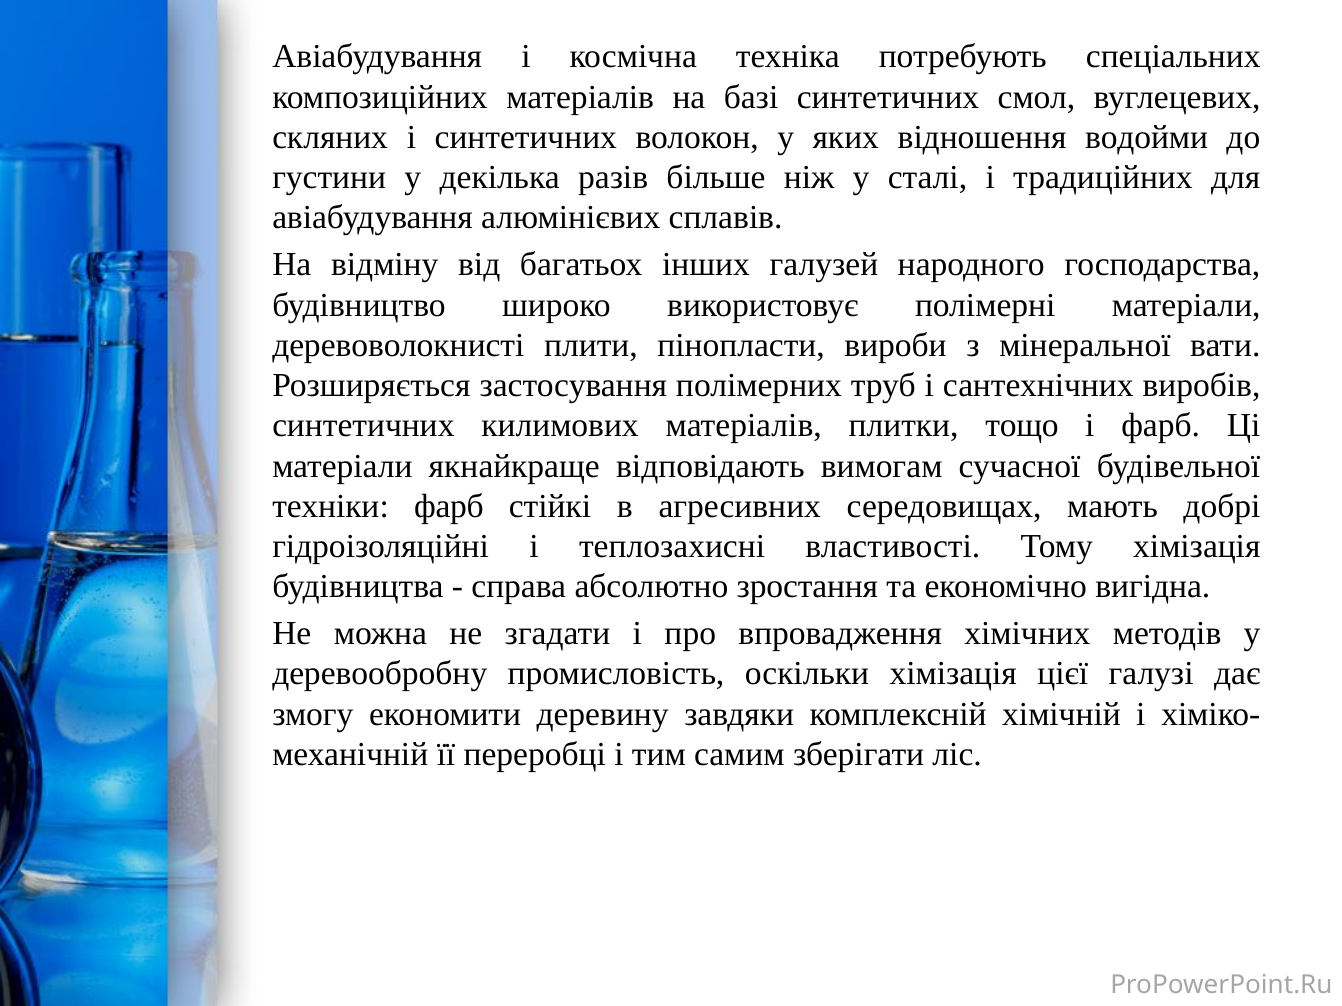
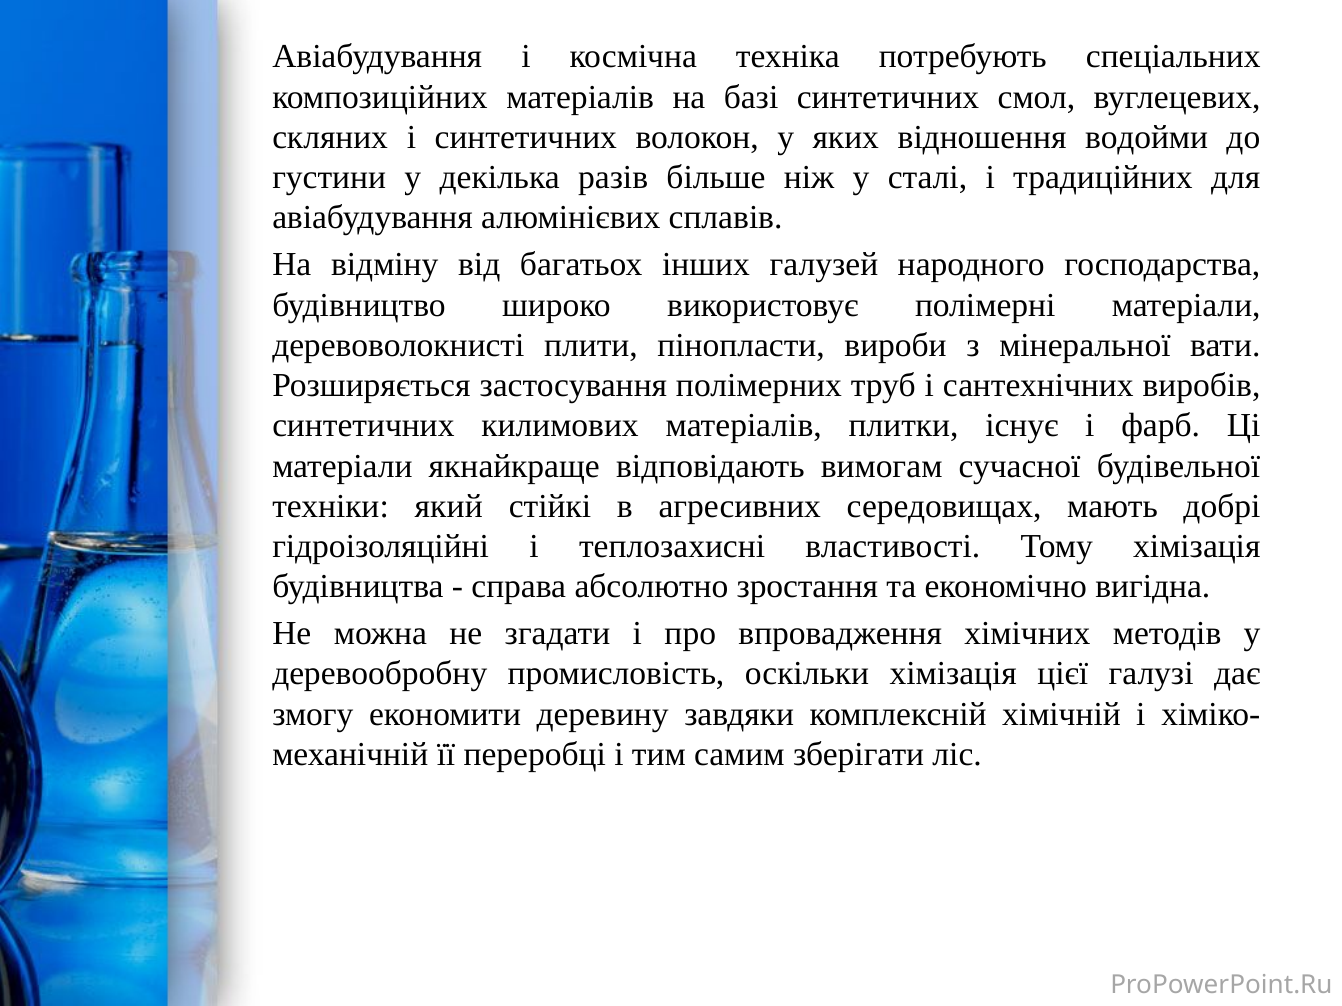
тощо: тощо -> існує (1022, 426)
техніки фарб: фарб -> який (449, 506)
